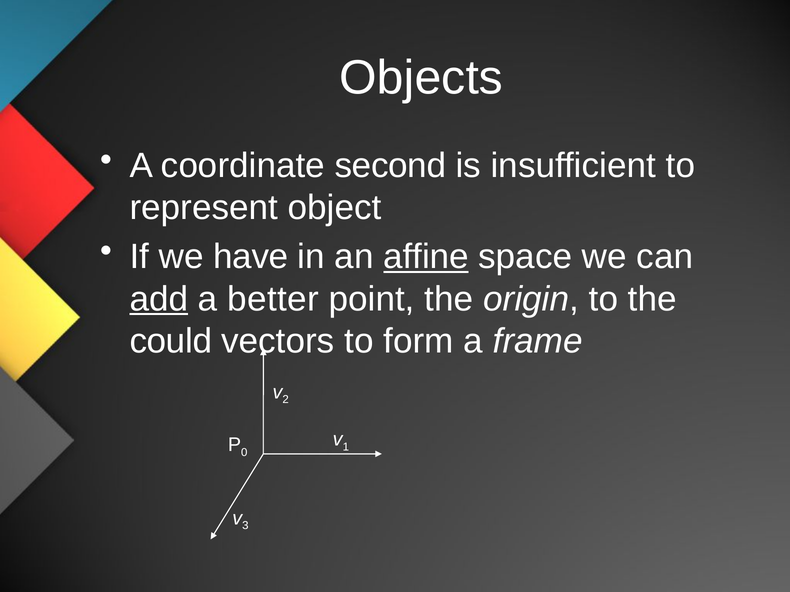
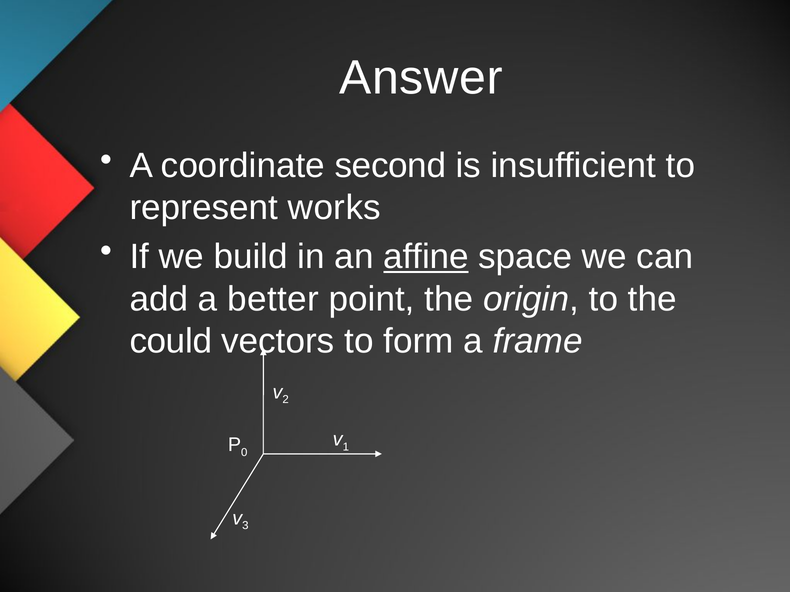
Objects: Objects -> Answer (421, 78)
object: object -> works (334, 208)
have: have -> build (251, 257)
add underline: present -> none (159, 299)
